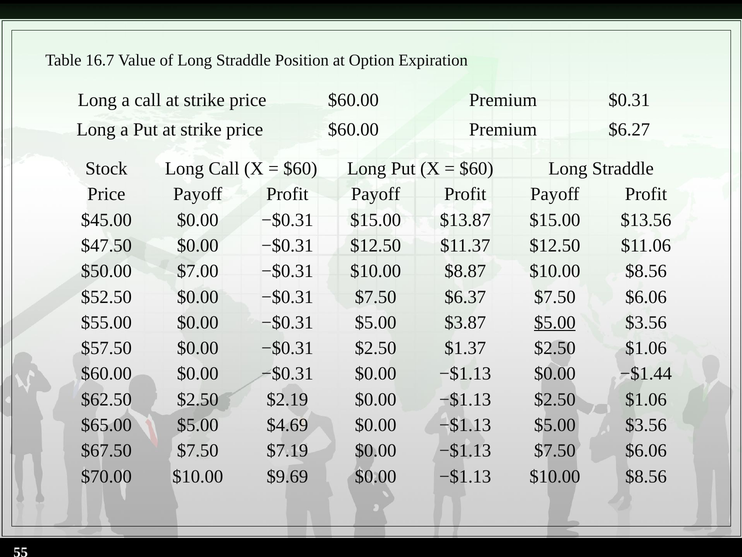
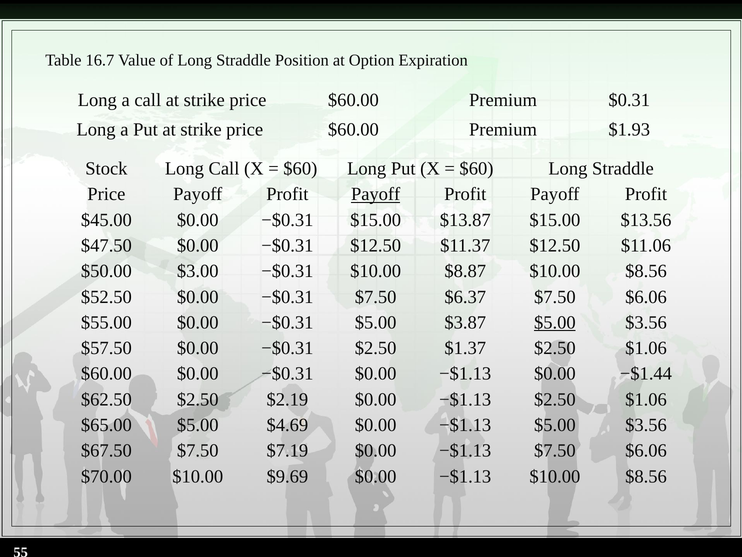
$6.27: $6.27 -> $1.93 (629, 129)
Payoff underline: none -> present (376, 194)
$7.00: $7.00 -> $3.00 (198, 271)
